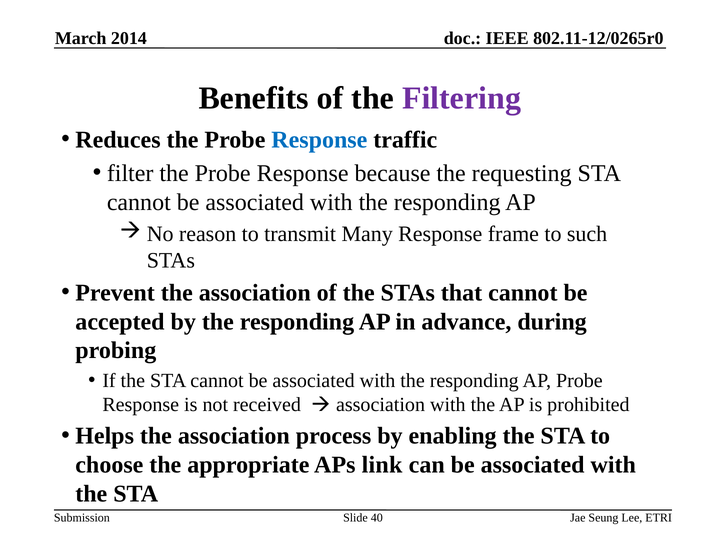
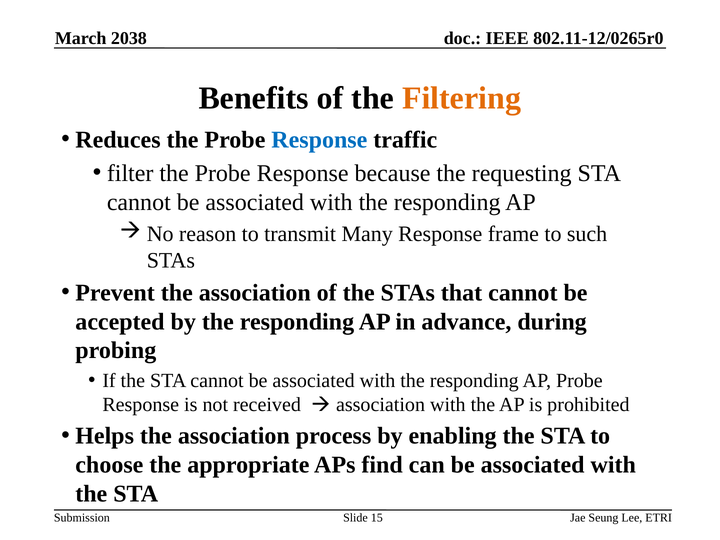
2014: 2014 -> 2038 (129, 38)
Filtering colour: purple -> orange (462, 98)
link: link -> find (382, 465)
40: 40 -> 15 (377, 518)
